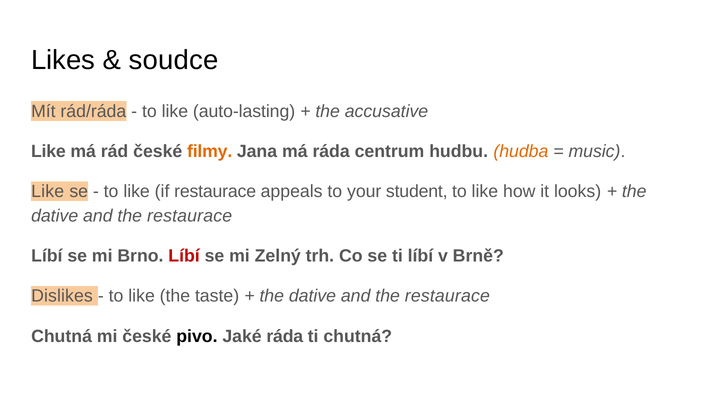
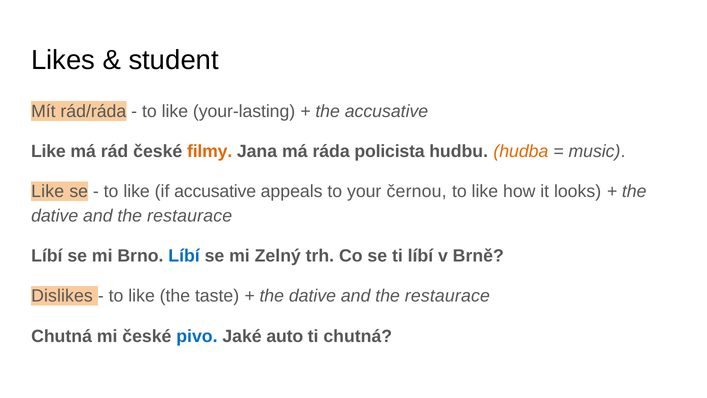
soudce: soudce -> student (174, 60)
auto-lasting: auto-lasting -> your-lasting (244, 111)
centrum: centrum -> policista (390, 151)
if restaurace: restaurace -> accusative (215, 191)
student: student -> černou (417, 191)
Líbí colour: red -> blue (184, 256)
pivo colour: black -> blue (197, 336)
Jaké ráda: ráda -> auto (285, 336)
